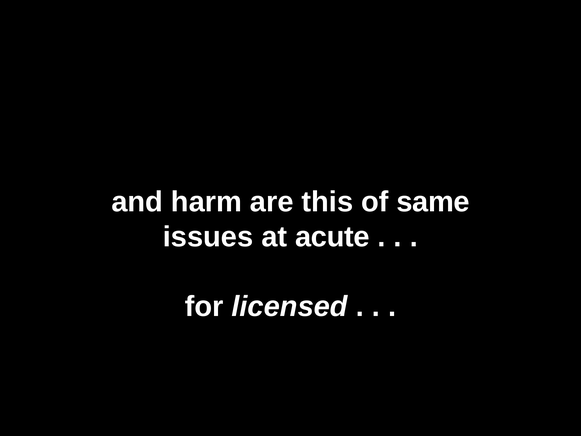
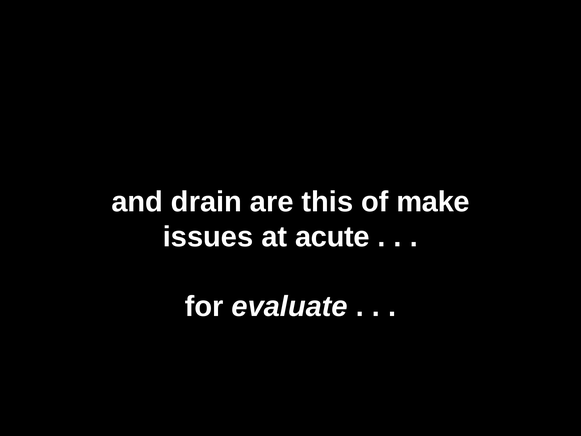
harm: harm -> drain (206, 202)
same: same -> make (433, 202)
licensed: licensed -> evaluate (290, 306)
